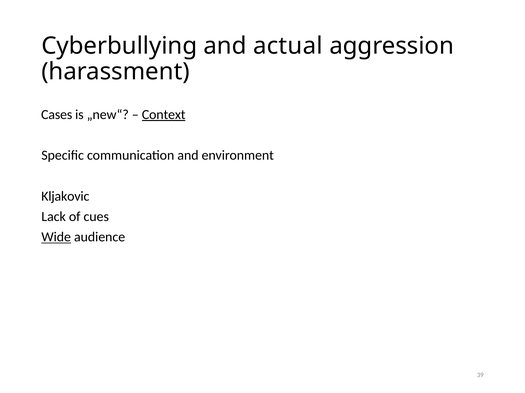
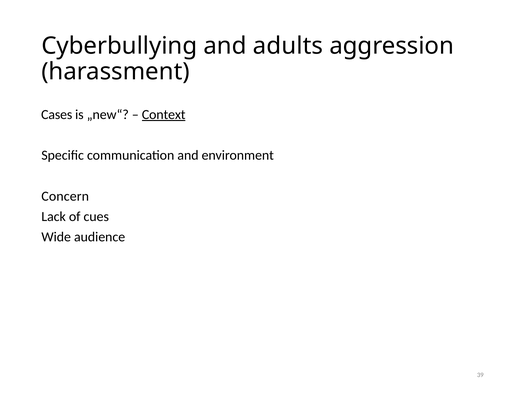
actual: actual -> adults (288, 46)
Kljakovic: Kljakovic -> Concern (65, 197)
Wide underline: present -> none (56, 237)
